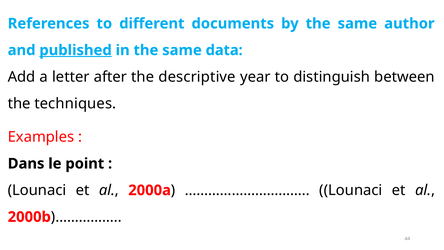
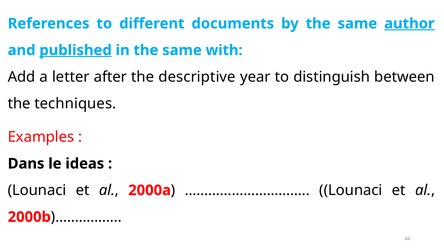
author underline: none -> present (409, 24)
data: data -> with (224, 50)
point: point -> ideas (85, 163)
